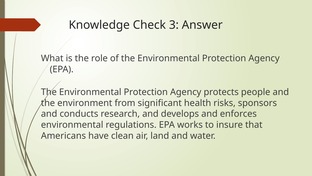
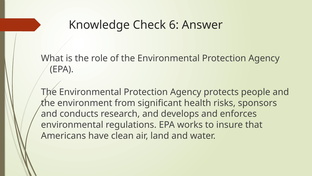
3: 3 -> 6 (174, 25)
